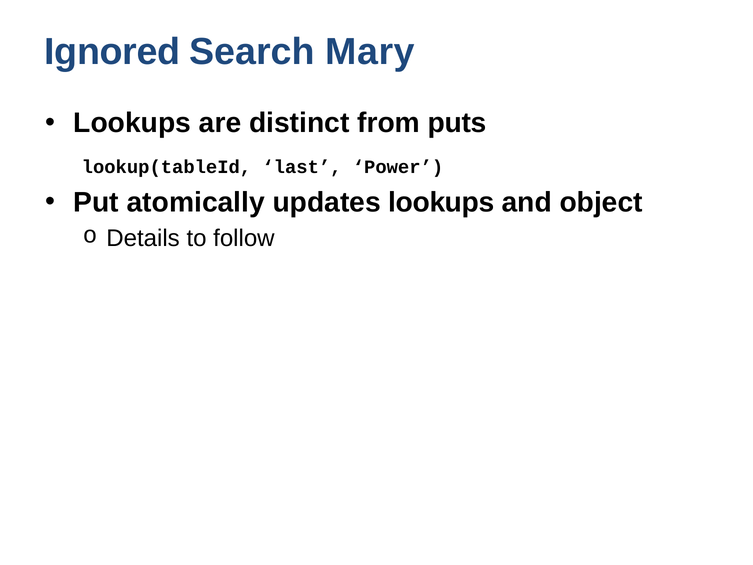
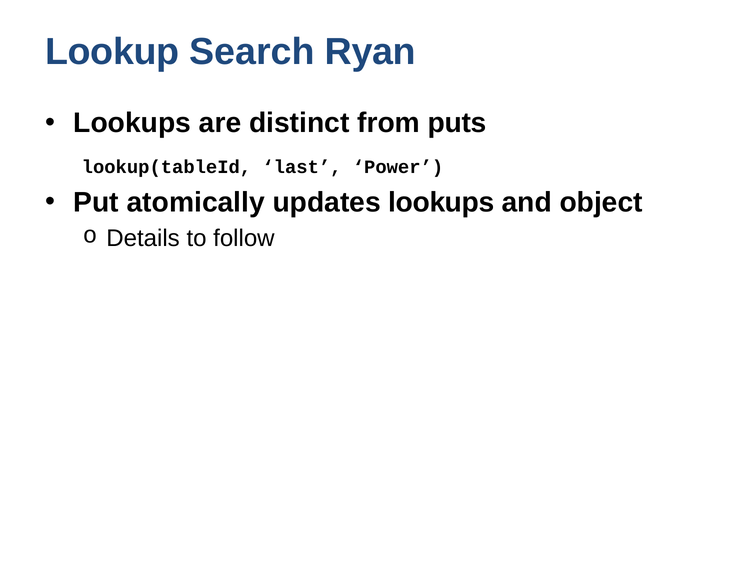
Ignored: Ignored -> Lookup (112, 52)
Mary: Mary -> Ryan (370, 52)
